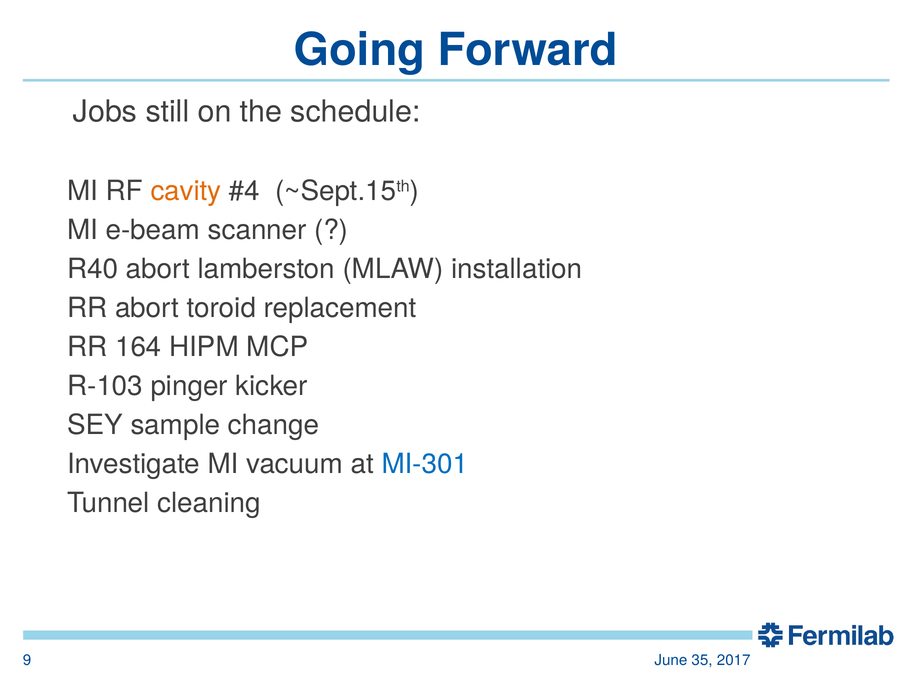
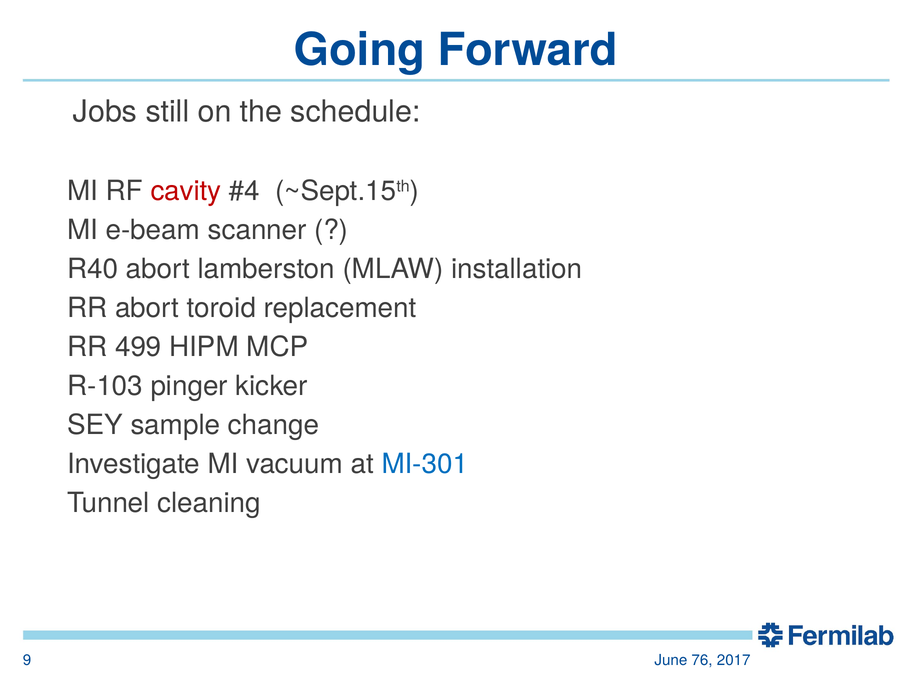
cavity colour: orange -> red (186, 191)
164: 164 -> 499 (138, 347)
35: 35 -> 76 (702, 660)
